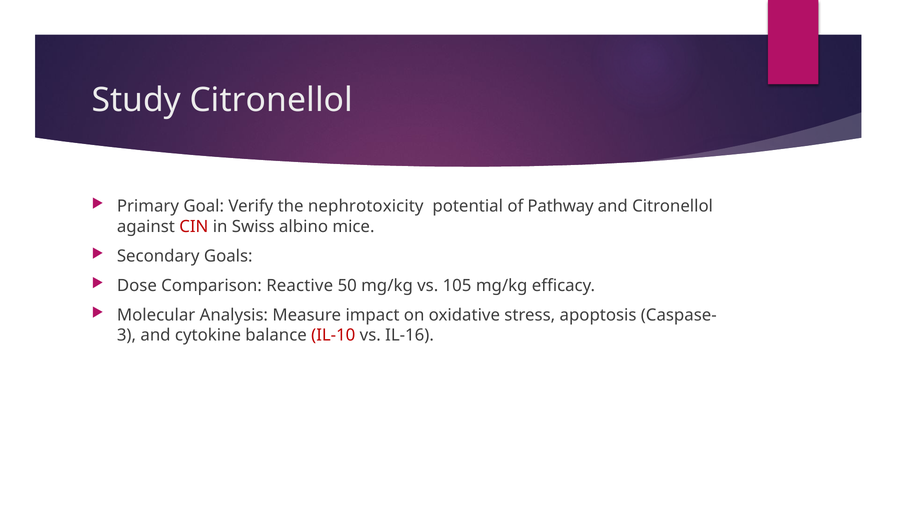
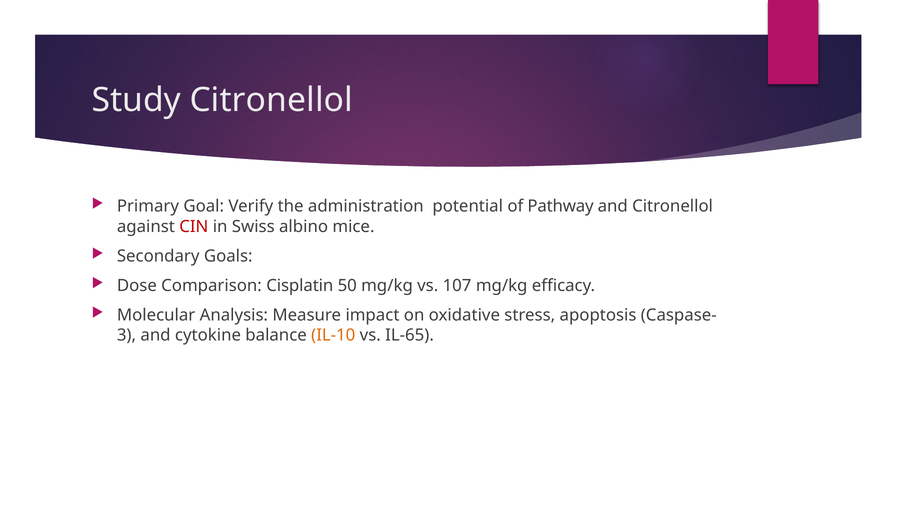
nephrotoxicity: nephrotoxicity -> administration (366, 206)
Reactive: Reactive -> Cisplatin (300, 285)
105: 105 -> 107 (457, 285)
IL-10 colour: red -> orange (333, 335)
IL-16: IL-16 -> IL-65 (410, 335)
